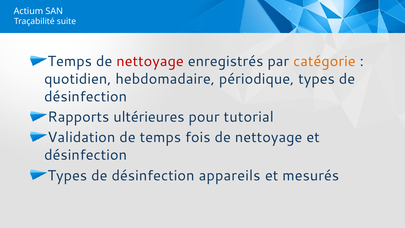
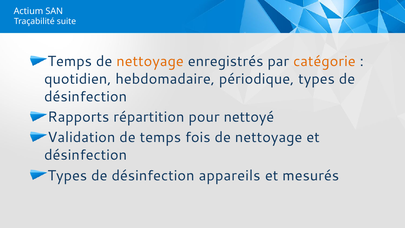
nettoyage colour: red -> orange (150, 61)
ultérieures: ultérieures -> répartition (149, 117)
tutorial: tutorial -> nettoyé (249, 117)
